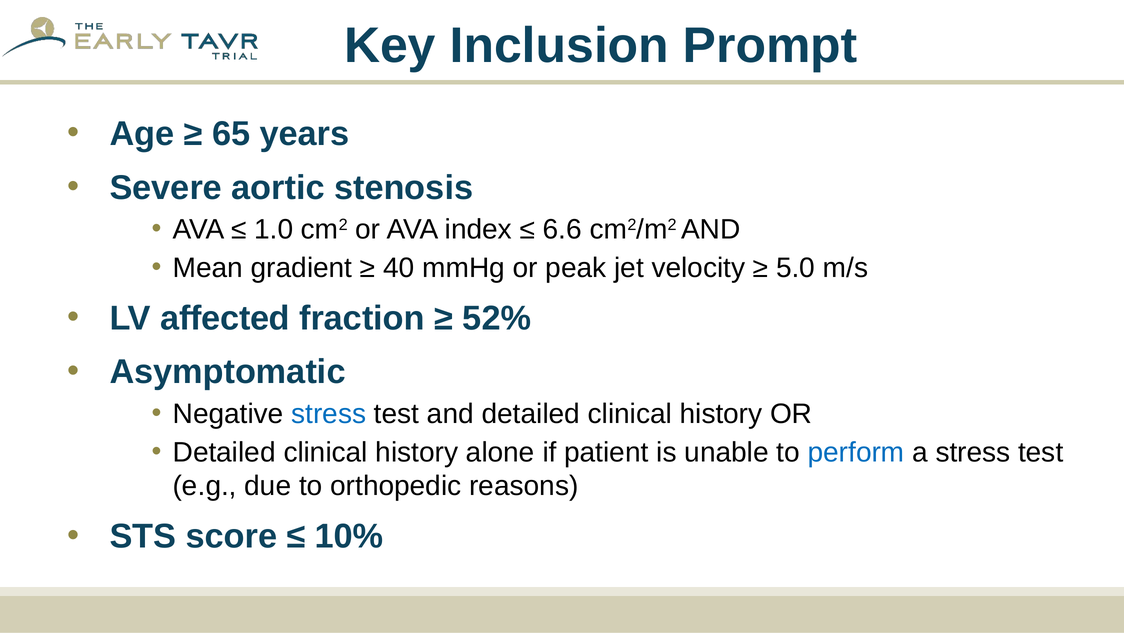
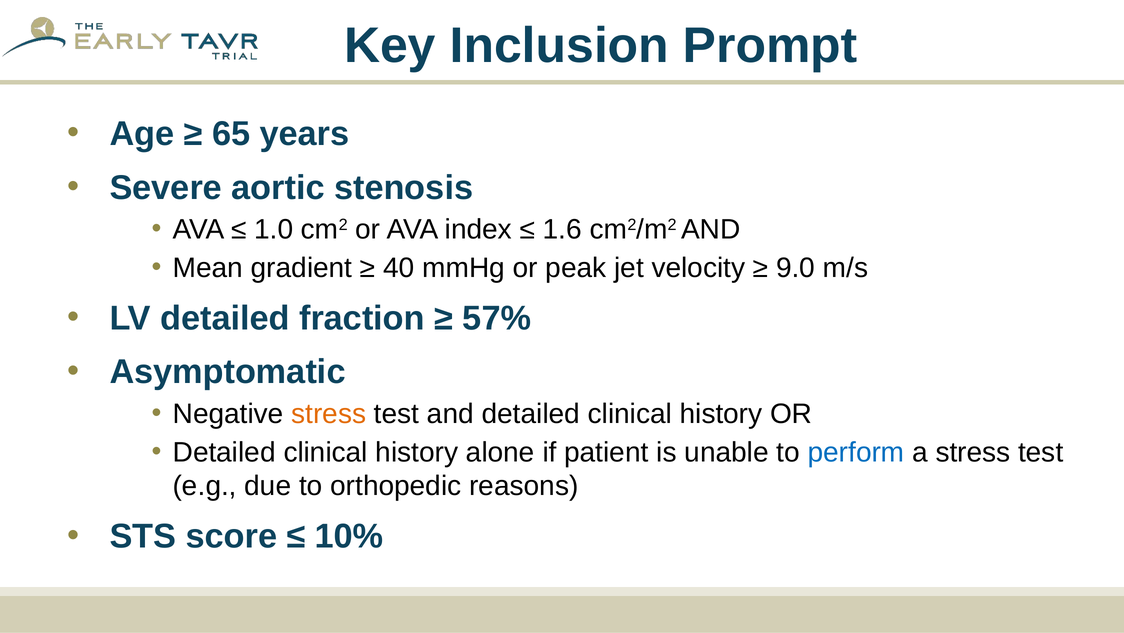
6.6: 6.6 -> 1.6 (562, 229)
5.0: 5.0 -> 9.0 (796, 268)
LV affected: affected -> detailed (225, 318)
52%: 52% -> 57% (497, 318)
stress colour: blue -> orange (329, 413)
